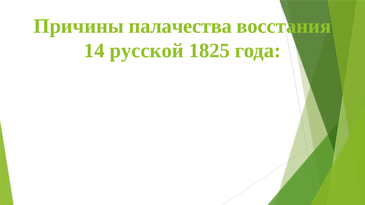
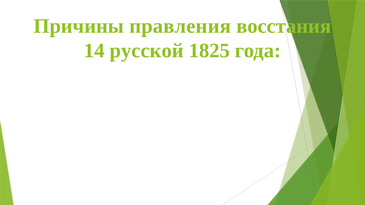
палачества: палачества -> правления (180, 26)
